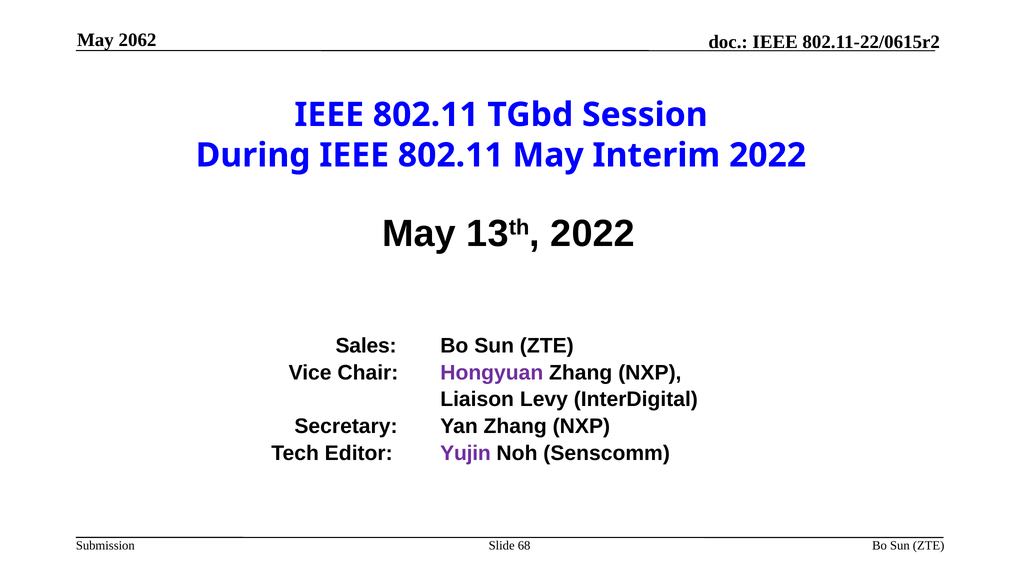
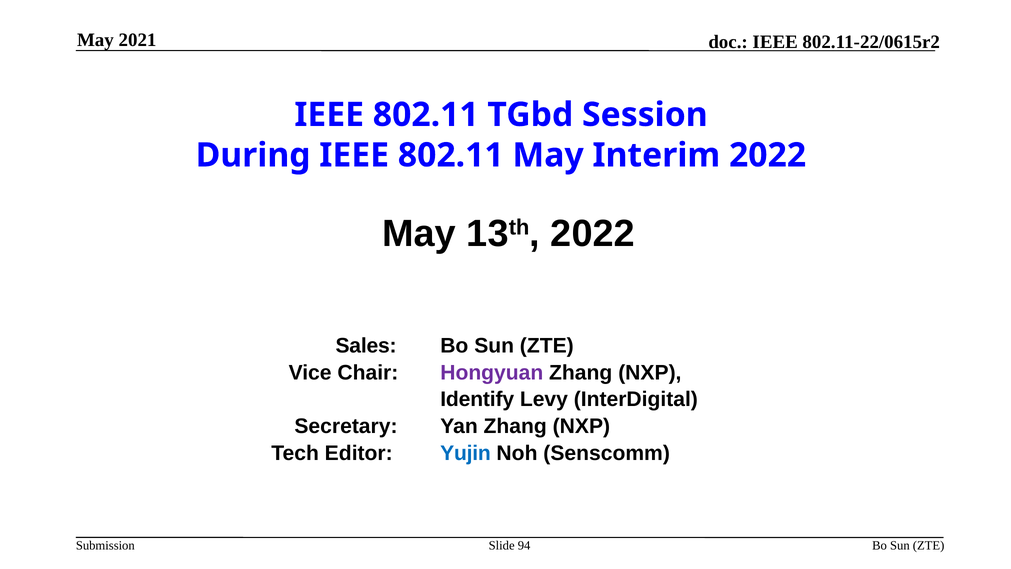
2062: 2062 -> 2021 (138, 40)
Liaison: Liaison -> Identify (477, 399)
Yujin colour: purple -> blue (466, 453)
68: 68 -> 94 (524, 545)
